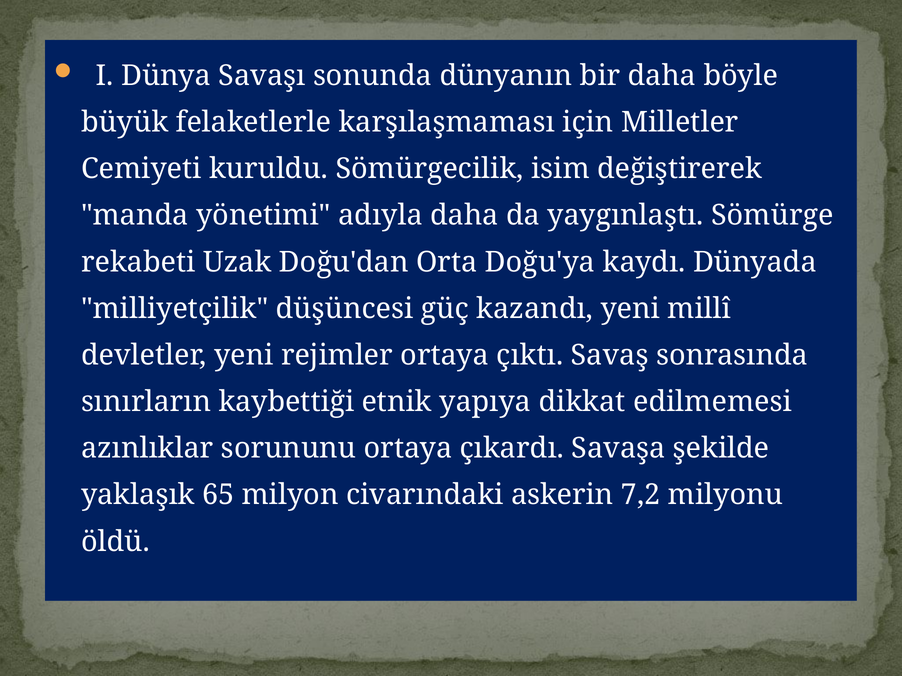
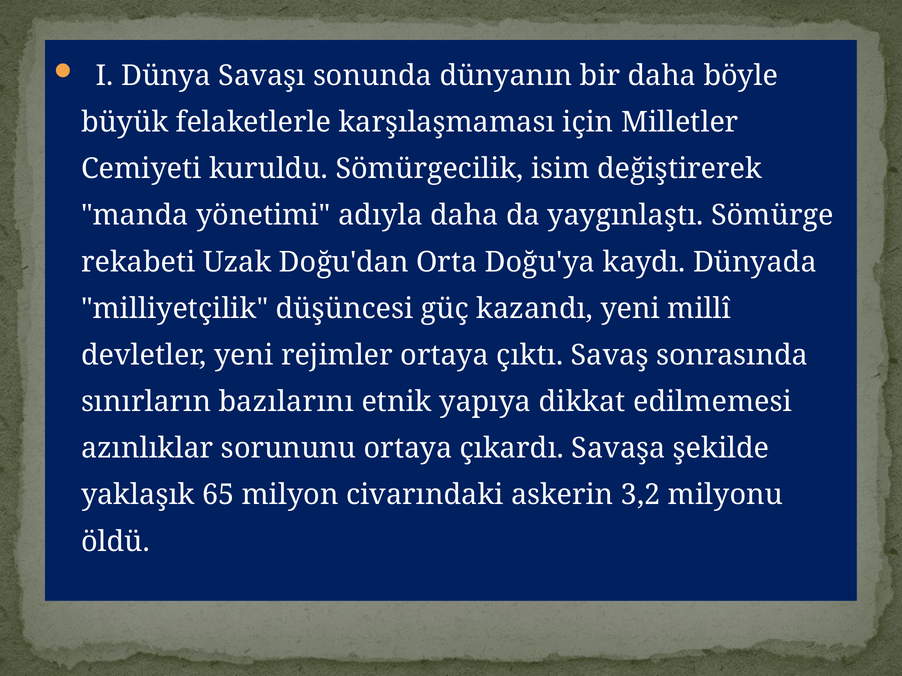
kaybettiği: kaybettiği -> bazılarını (286, 402)
7,2: 7,2 -> 3,2 (641, 495)
